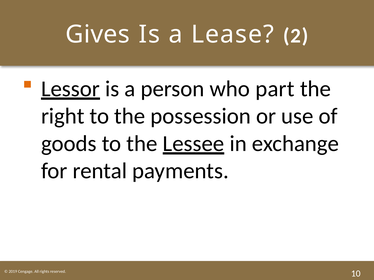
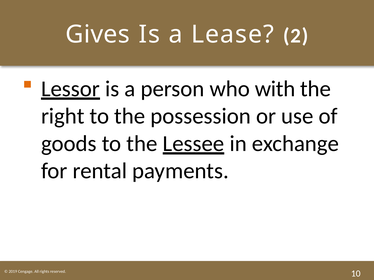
part: part -> with (275, 89)
